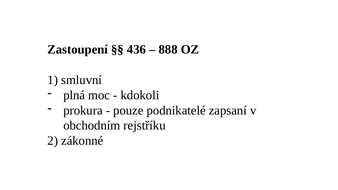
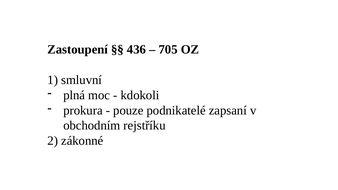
888: 888 -> 705 (168, 50)
